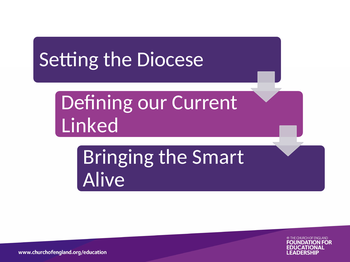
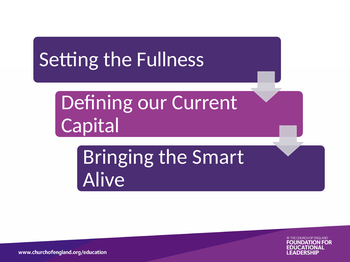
Diocese: Diocese -> Fullness (170, 60)
Linked: Linked -> Capital (90, 126)
